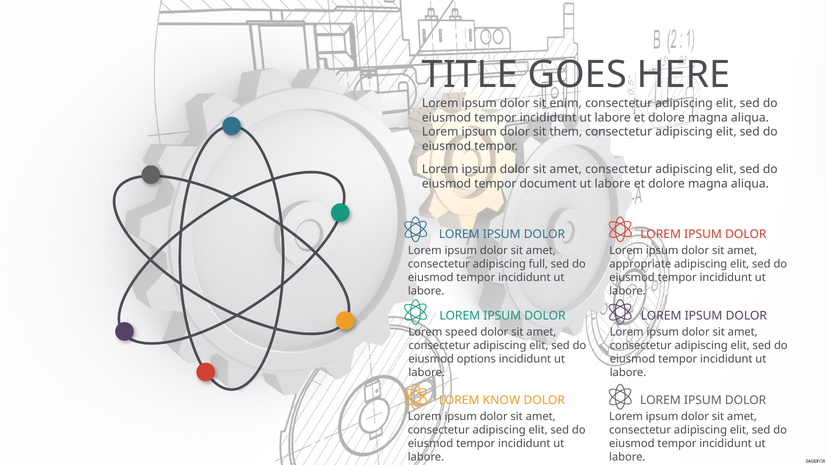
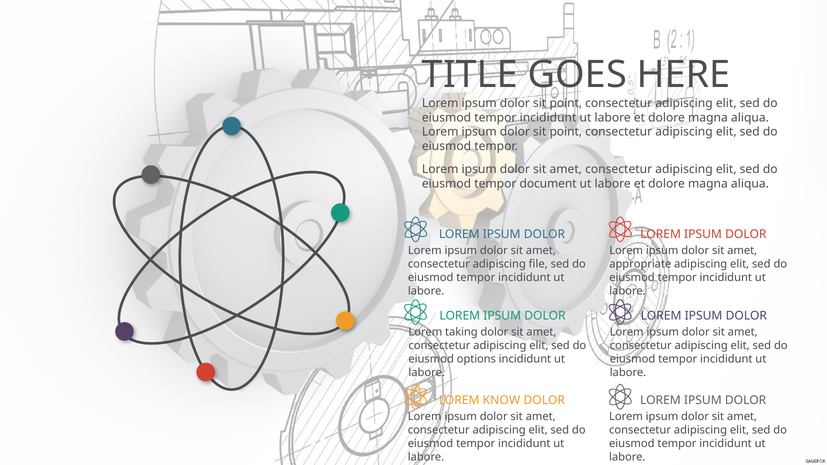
enim: enim -> point (566, 103)
them: them -> point (566, 132)
full: full -> file (538, 264)
speed: speed -> taking (461, 332)
